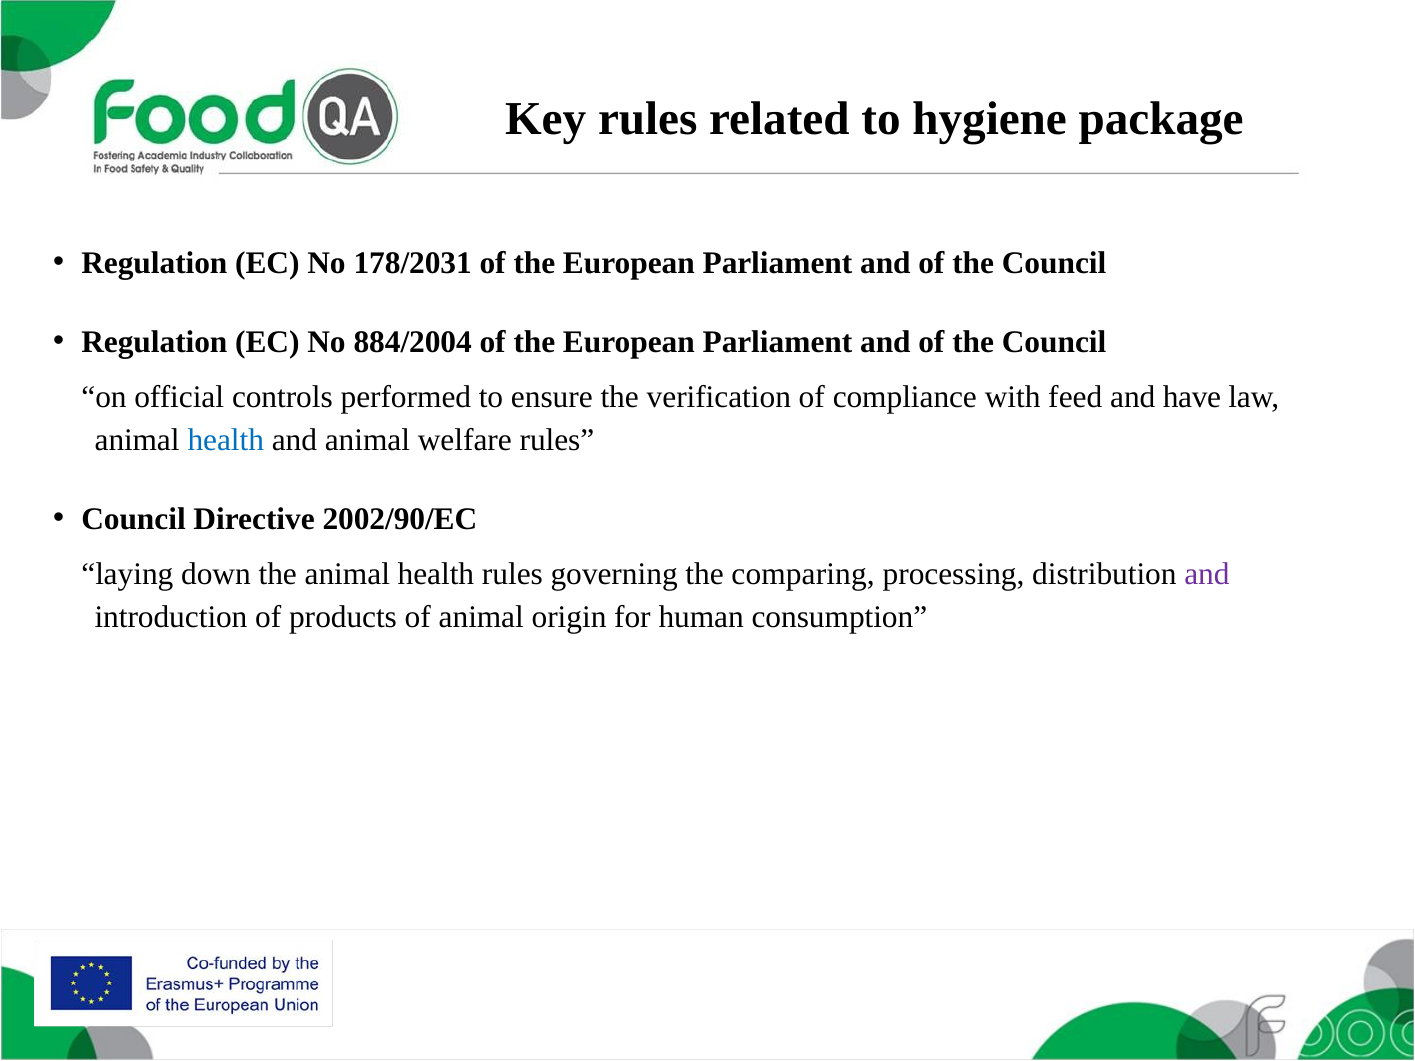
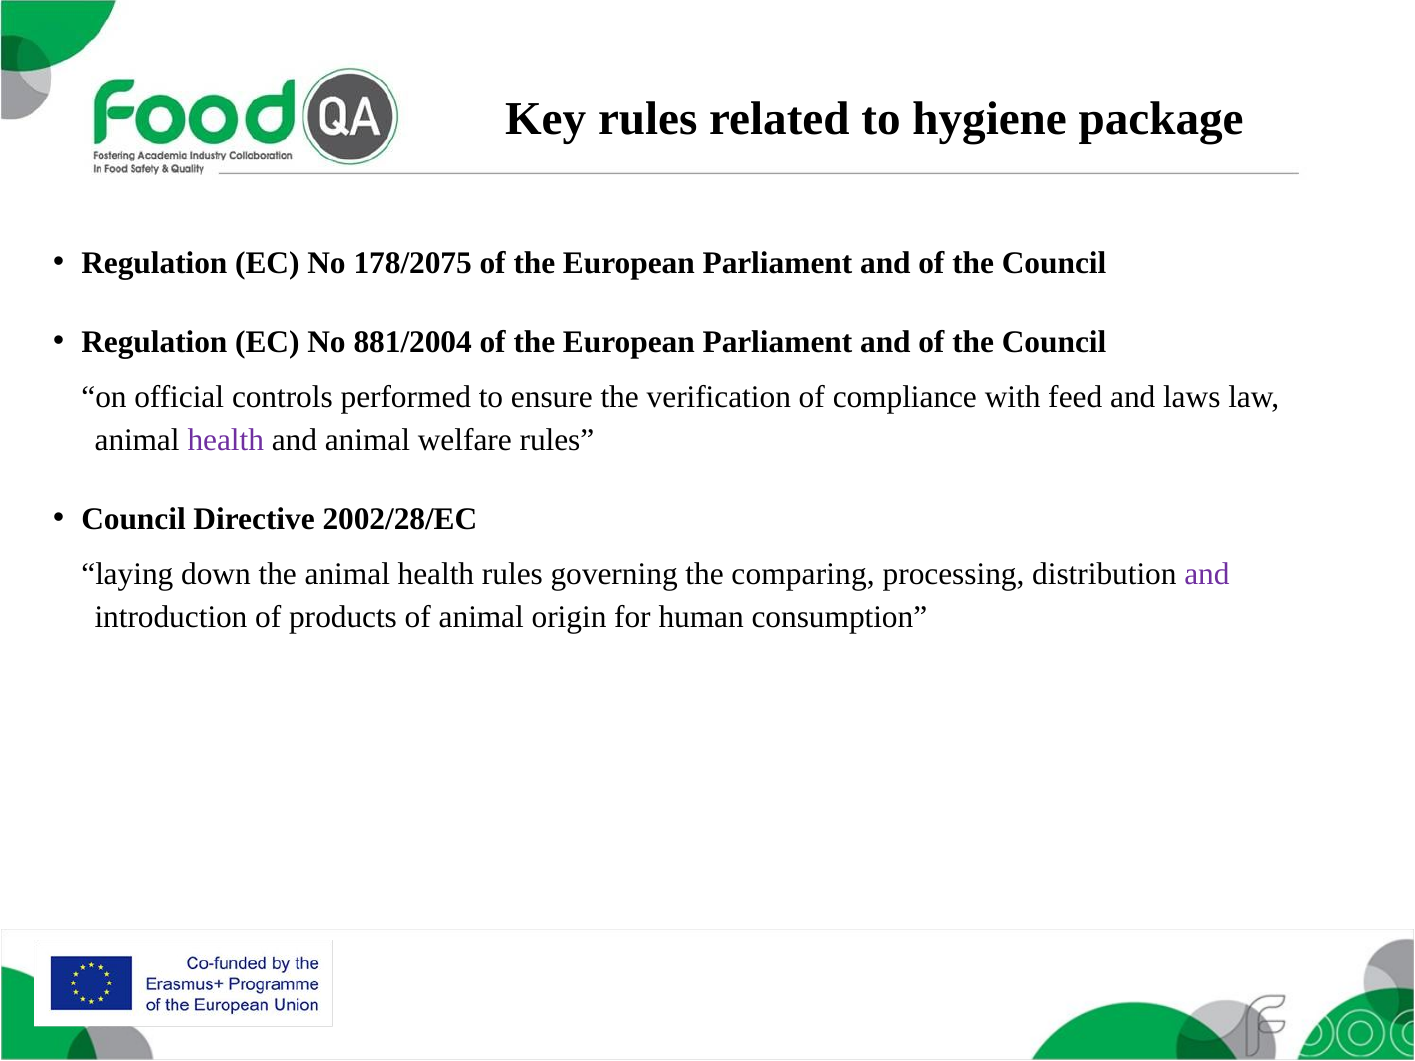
178/2031: 178/2031 -> 178/2075 (413, 263)
884/2004: 884/2004 -> 881/2004 (413, 342)
have: have -> laws (1192, 397)
health colour: blue -> purple (226, 440)
2002/90/EC: 2002/90/EC -> 2002/28/EC (400, 519)
